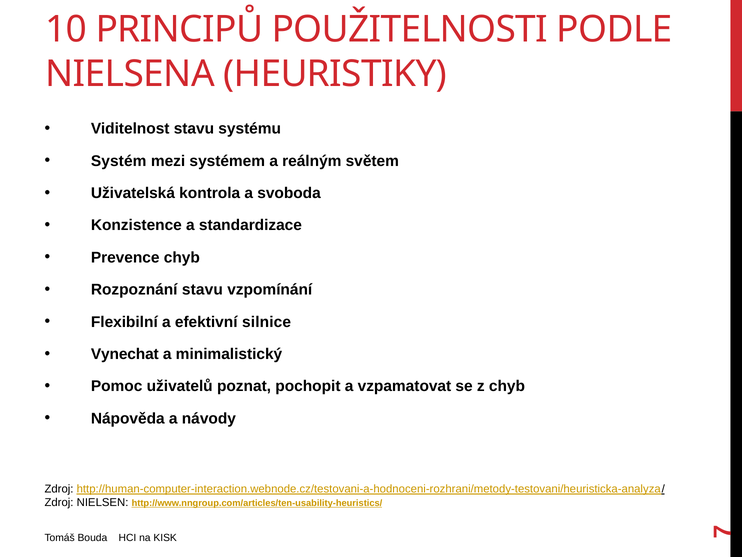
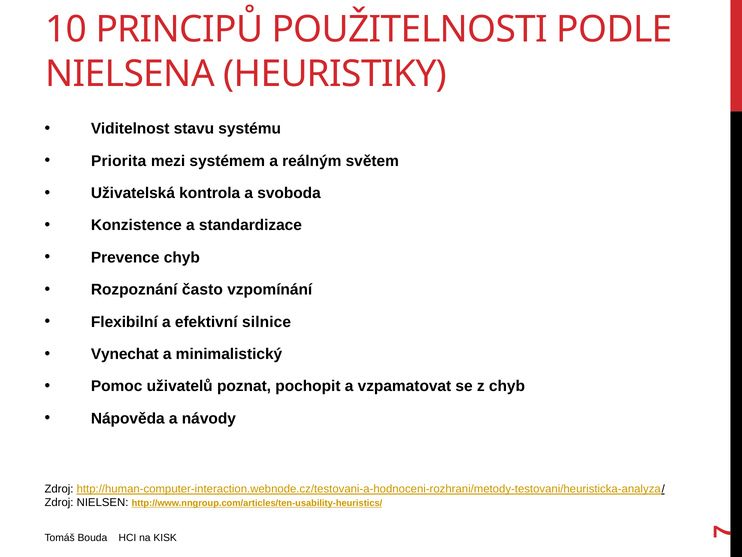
Systém: Systém -> Priorita (119, 161)
Rozpoznání stavu: stavu -> často (202, 290)
